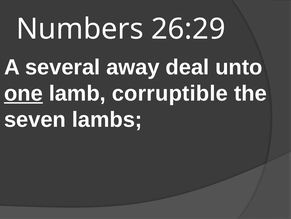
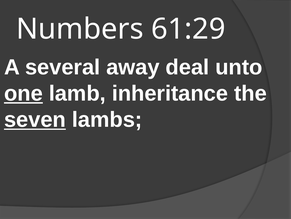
26:29: 26:29 -> 61:29 (188, 29)
corruptible: corruptible -> inheritance (170, 93)
seven underline: none -> present (35, 119)
